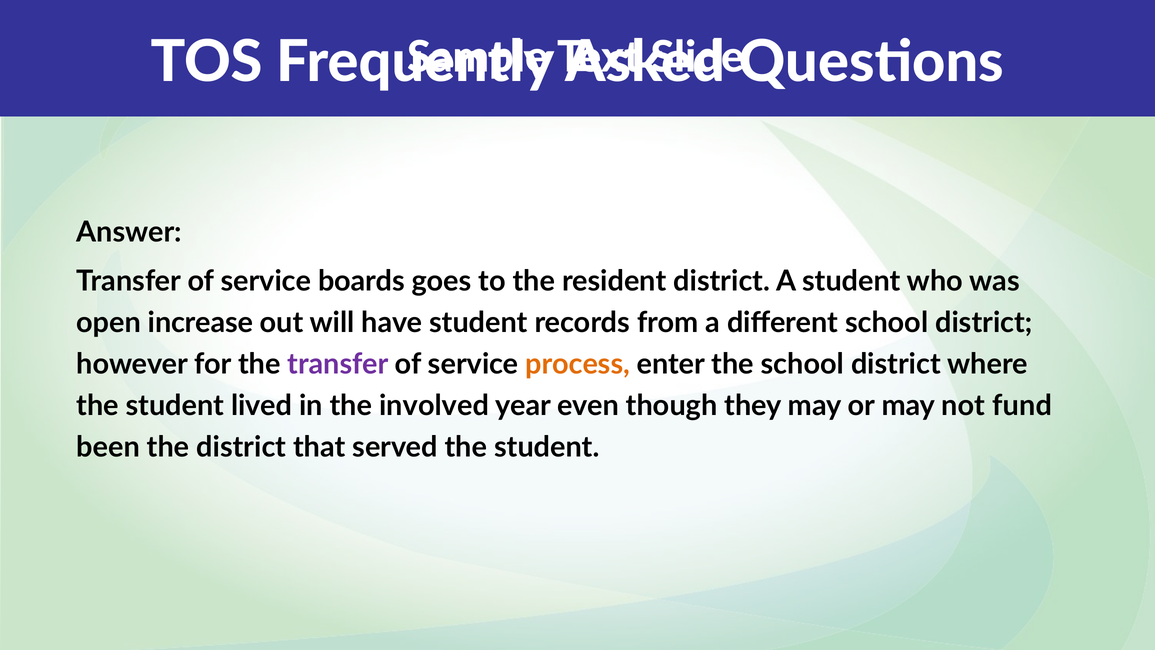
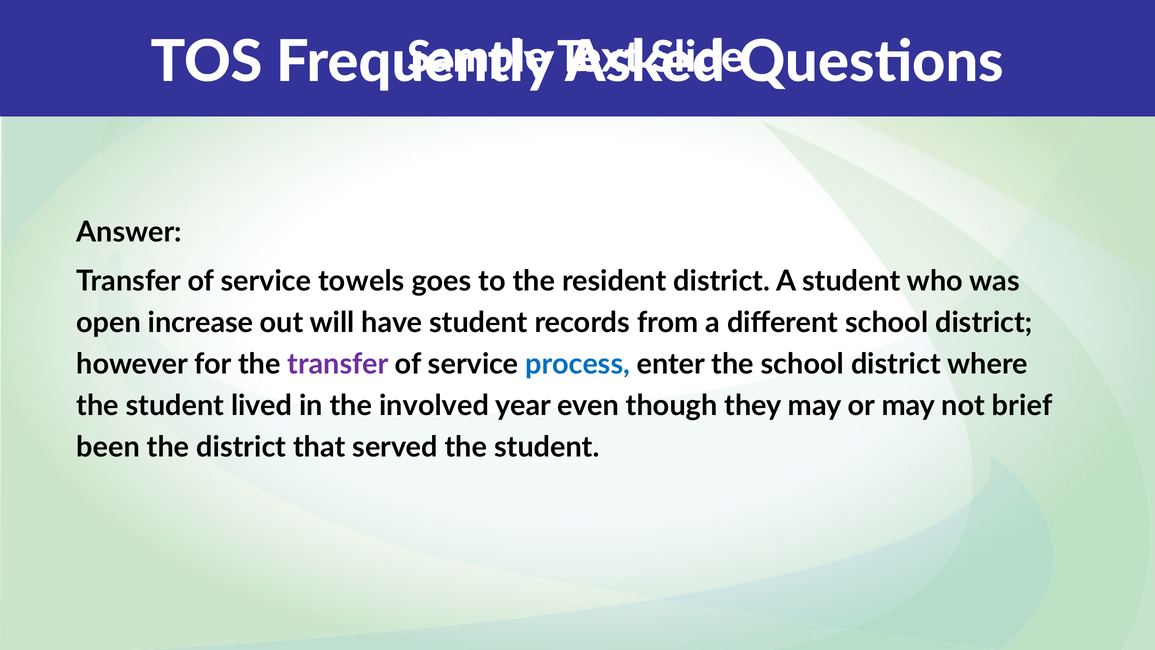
boards: boards -> towels (361, 281)
process colour: orange -> blue (578, 364)
fund: fund -> brief (1022, 406)
